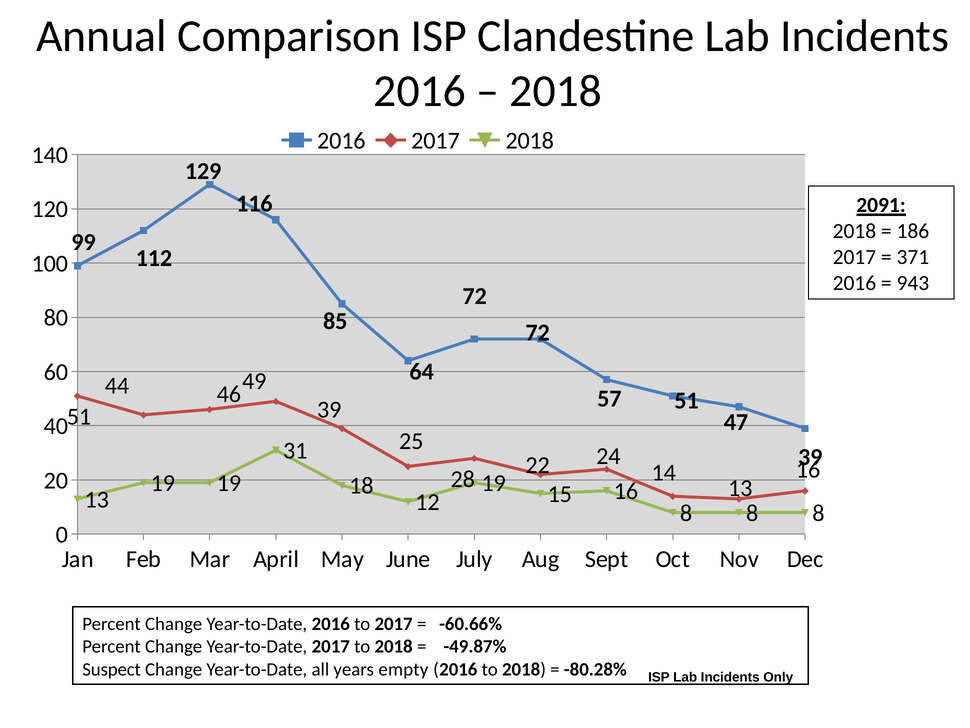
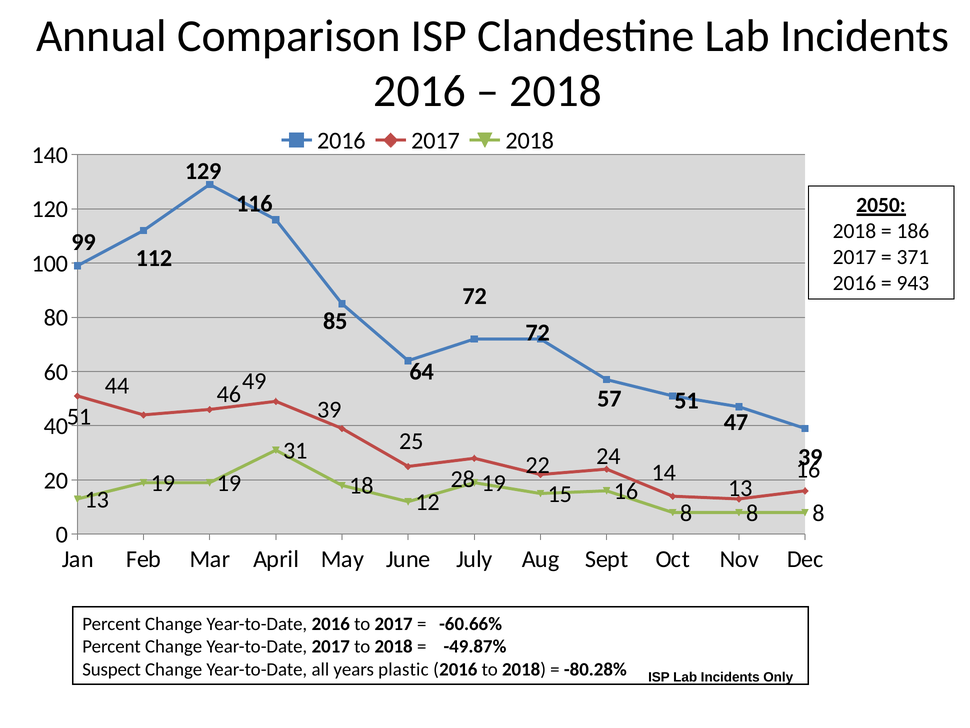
2091: 2091 -> 2050 (881, 205)
empty: empty -> plastic (403, 669)
